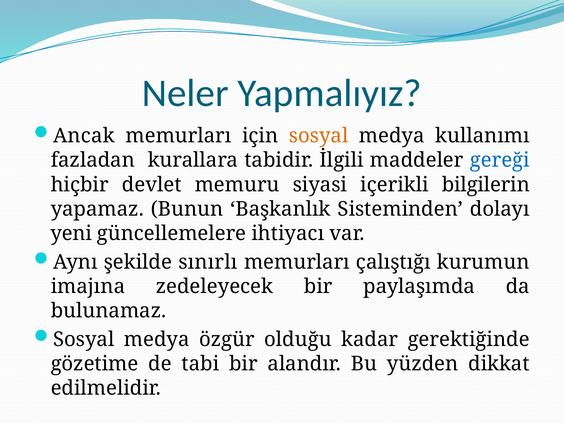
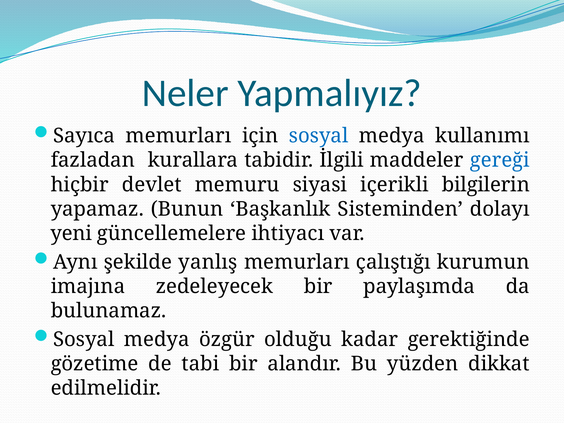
Ancak: Ancak -> Sayıca (84, 136)
sosyal colour: orange -> blue (319, 136)
sınırlı: sınırlı -> yanlış (208, 262)
